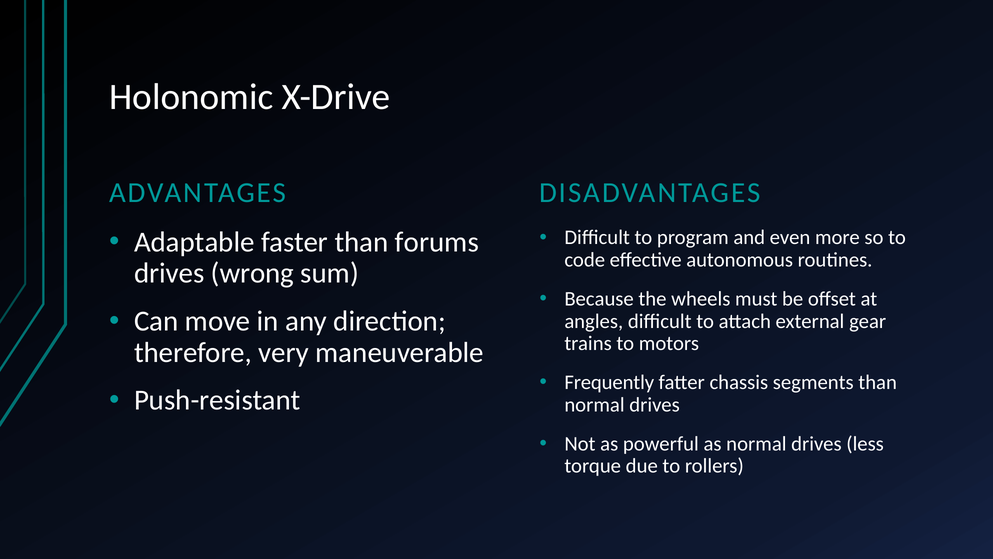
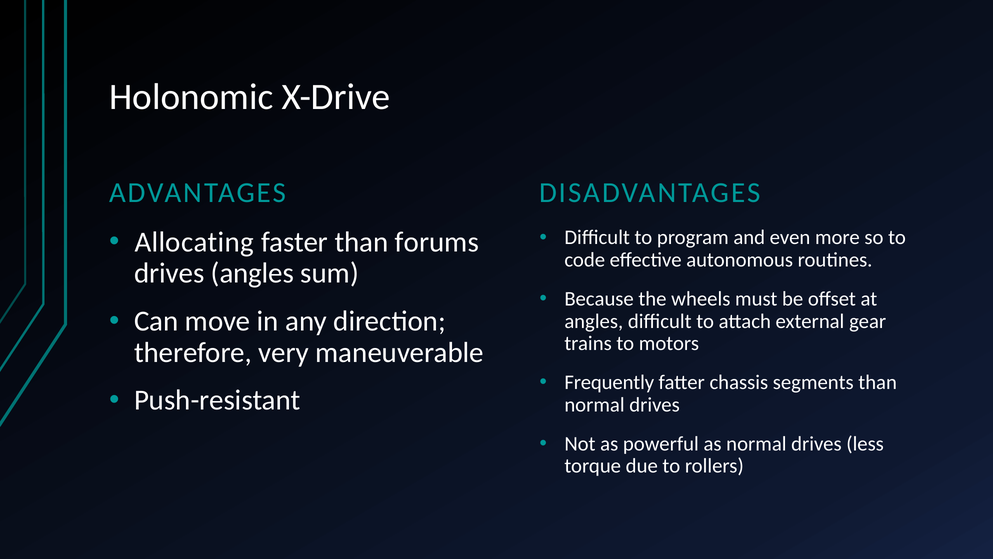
Adaptable: Adaptable -> Allocating (194, 242)
drives wrong: wrong -> angles (252, 273)
